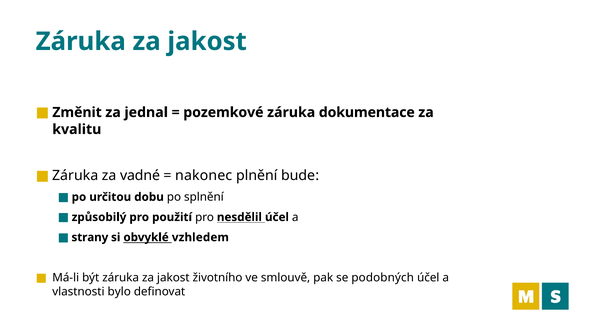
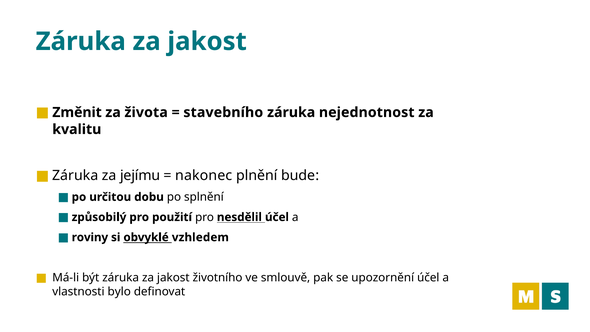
jednal: jednal -> života (146, 112)
pozemkové: pozemkové -> stavebního (223, 112)
dokumentace: dokumentace -> nejednotnost (367, 112)
vadné: vadné -> jejímu (140, 175)
strany: strany -> roviny (90, 237)
podobných: podobných -> upozornění (383, 278)
